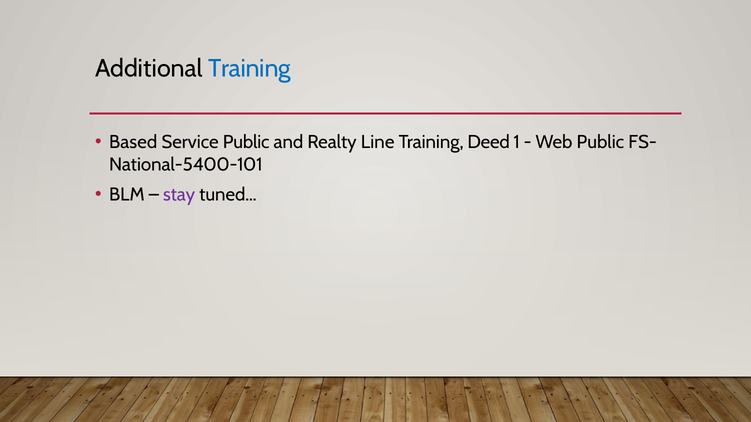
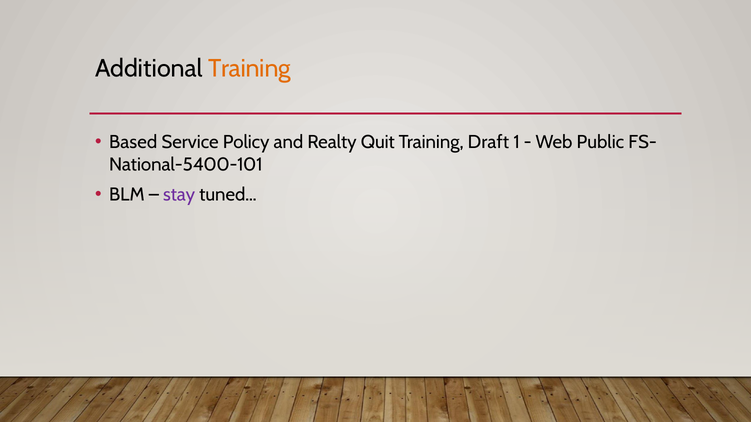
Training colour: blue -> orange (249, 69)
Service Public: Public -> Policy (246, 142)
Line: Line -> Quit (378, 142)
Deed: Deed -> Draft (488, 142)
